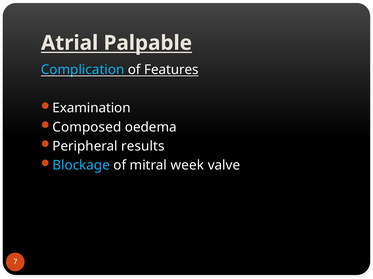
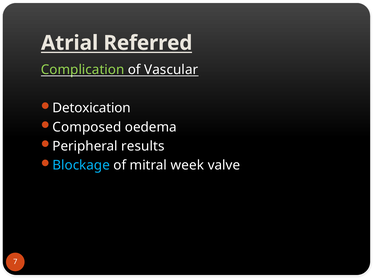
Palpable: Palpable -> Referred (148, 43)
Complication colour: light blue -> light green (83, 70)
Features: Features -> Vascular (171, 70)
Examination: Examination -> Detoxication (92, 108)
